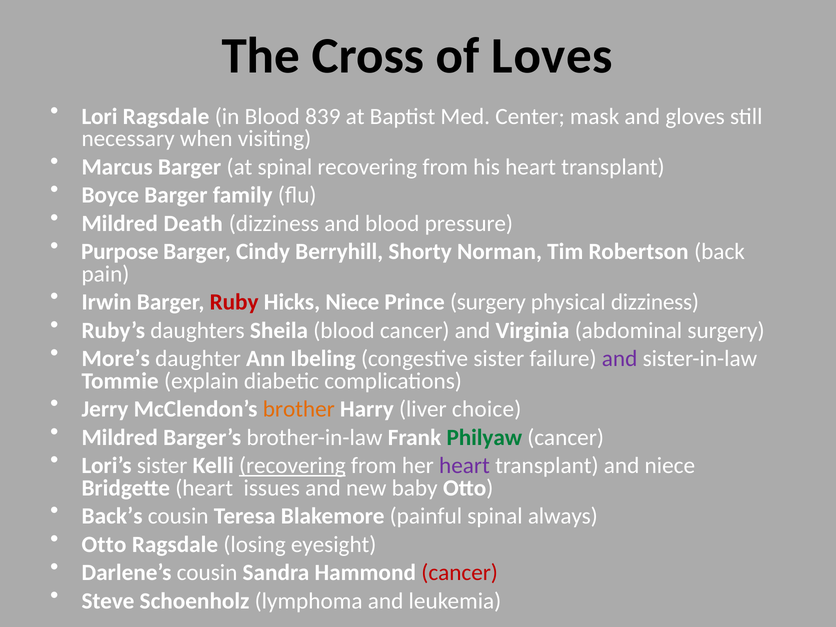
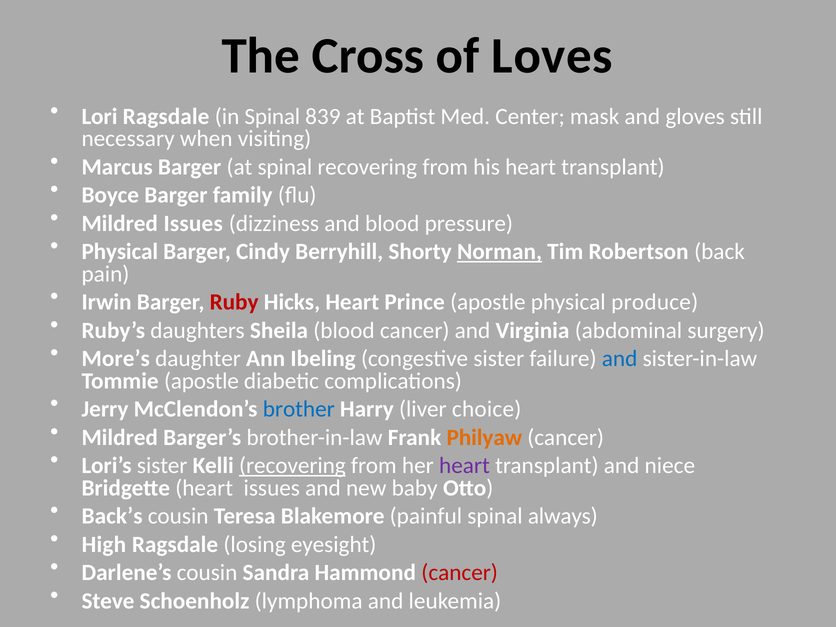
in Blood: Blood -> Spinal (272, 116)
Mildred Death: Death -> Issues (193, 223)
Purpose: Purpose -> Physical (120, 252)
Norman underline: none -> present (500, 252)
Hicks Niece: Niece -> Heart (352, 302)
Prince surgery: surgery -> apostle (488, 302)
physical dizziness: dizziness -> produce (655, 302)
and colour: purple -> blue (620, 359)
Tommie explain: explain -> apostle (201, 381)
brother colour: orange -> blue (299, 409)
Philyaw colour: green -> orange (484, 437)
Otto: Otto -> High (104, 544)
